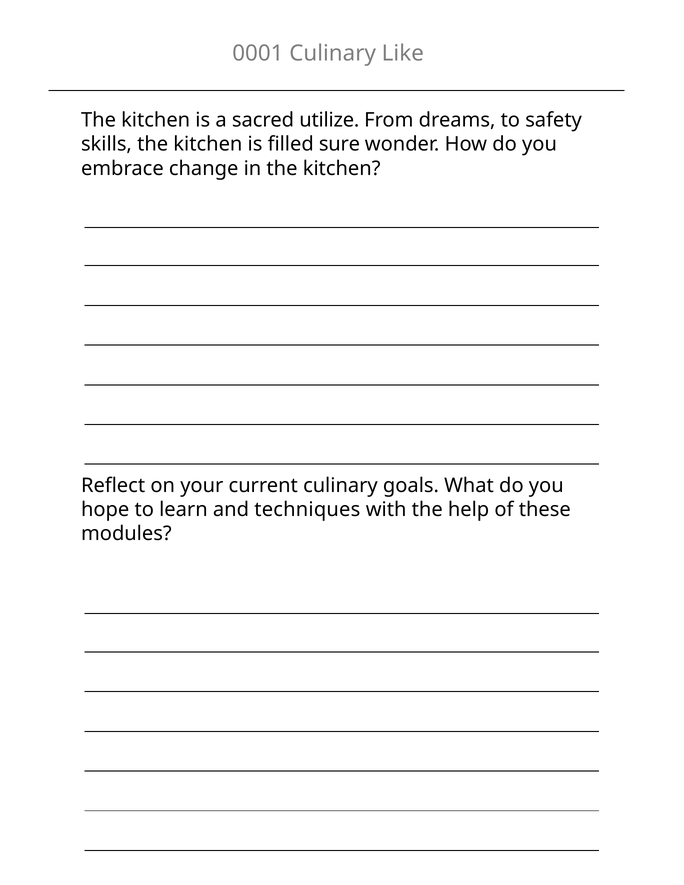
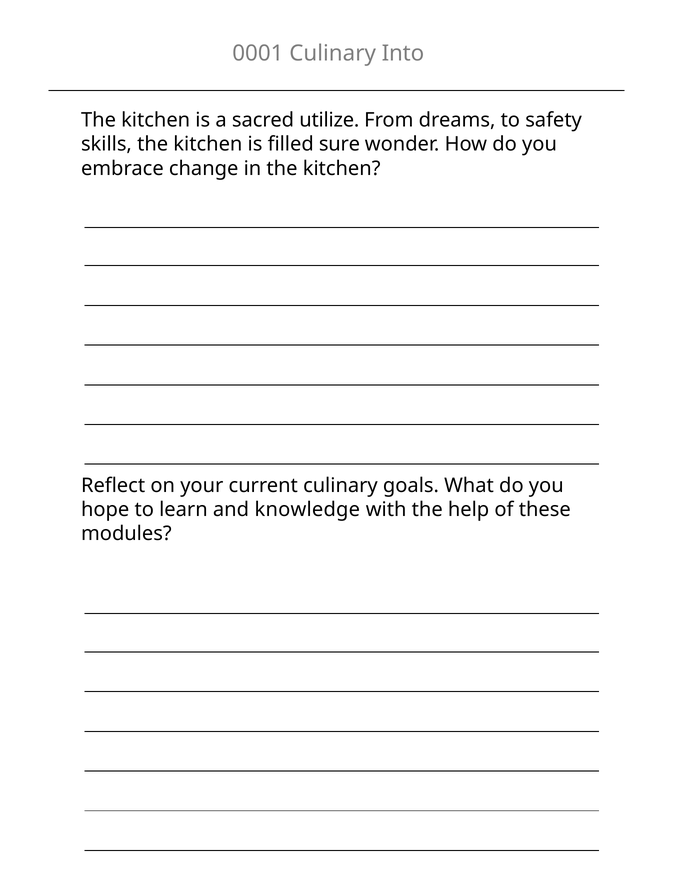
Like: Like -> Into (403, 54)
techniques: techniques -> knowledge (307, 510)
